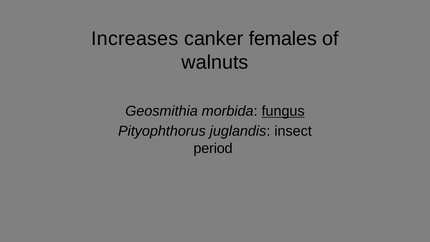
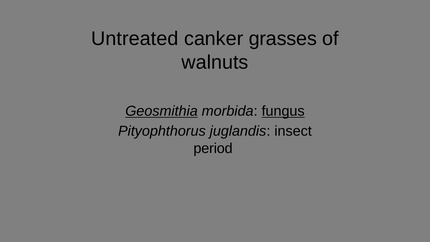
Increases: Increases -> Untreated (135, 39)
females: females -> grasses (283, 39)
Geosmithia underline: none -> present (161, 111)
